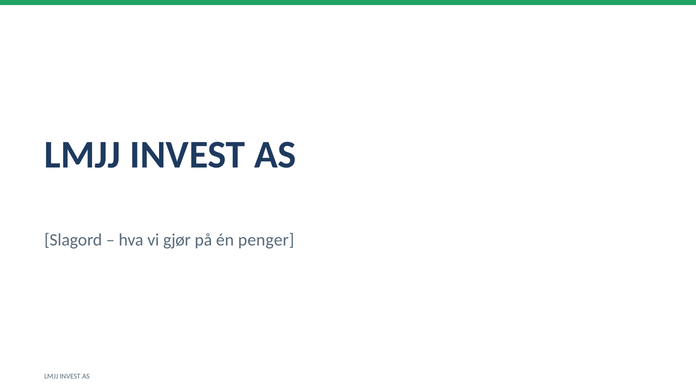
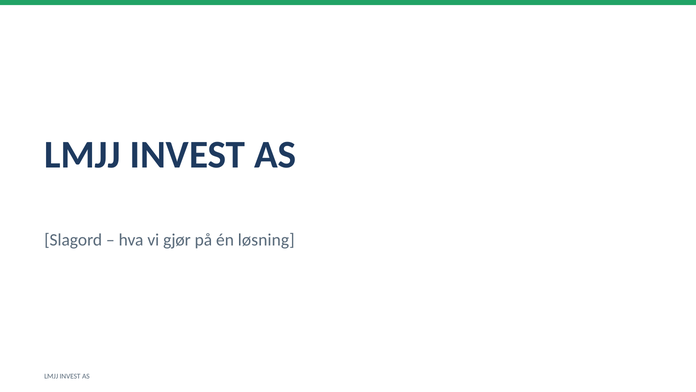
penger: penger -> løsning (266, 240)
